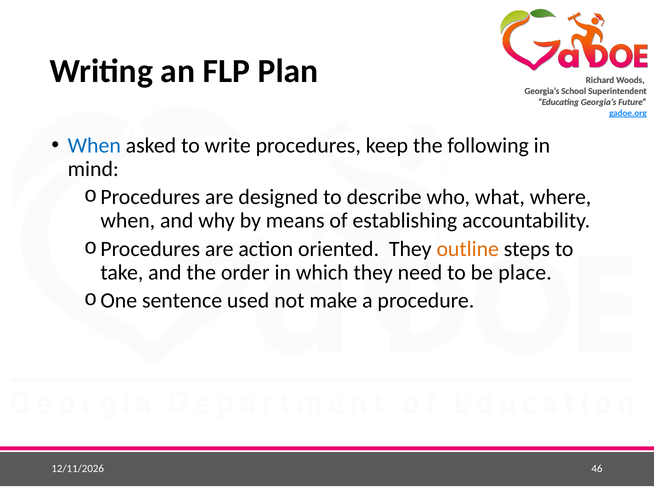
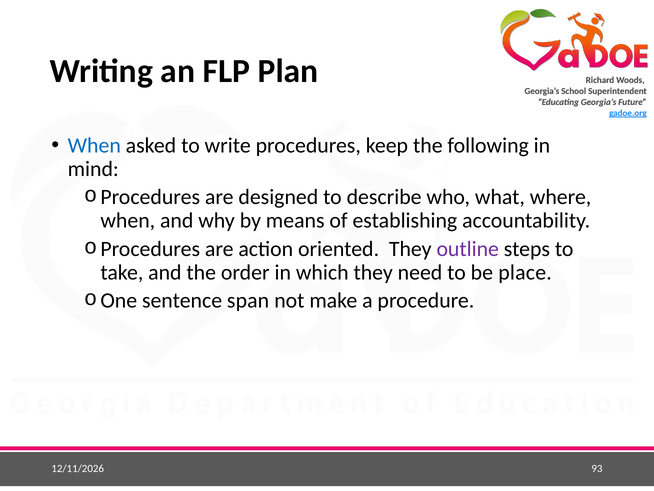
outline colour: orange -> purple (468, 249)
used: used -> span (248, 300)
46: 46 -> 93 (597, 468)
